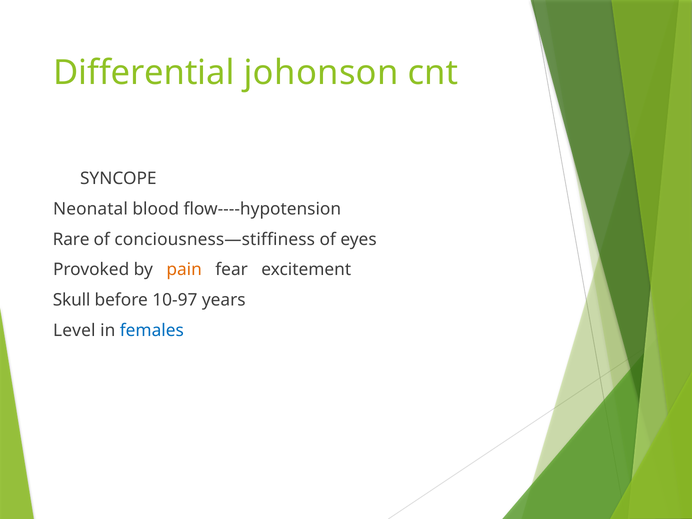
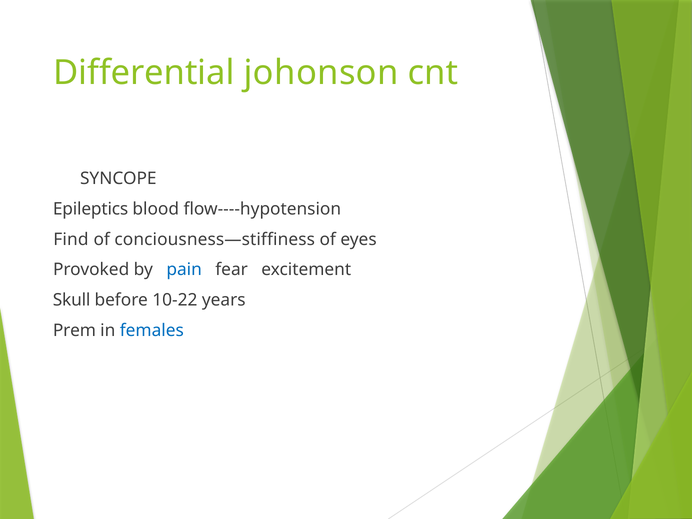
Neonatal: Neonatal -> Epileptics (91, 209)
Rare: Rare -> Find (71, 239)
pain colour: orange -> blue (184, 270)
10-97: 10-97 -> 10-22 (175, 300)
Level: Level -> Prem (74, 330)
